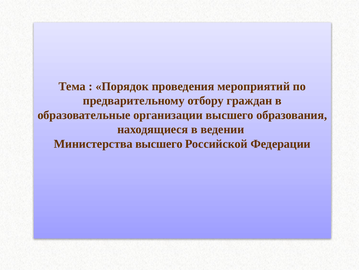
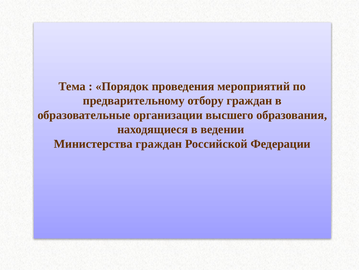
Министерства высшего: высшего -> граждан (159, 143)
